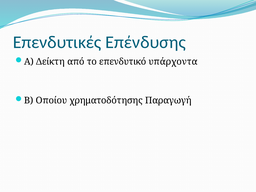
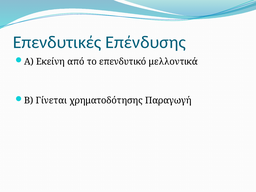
Δείκτη: Δείκτη -> Εκείνη (51, 62)
υπάρχοντα: υπάρχοντα -> μελλοντικά (173, 62)
Οποίου: Οποίου -> Γίνεται (51, 100)
